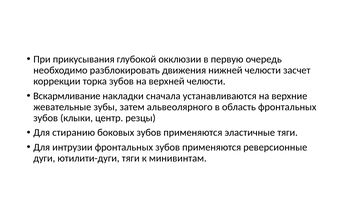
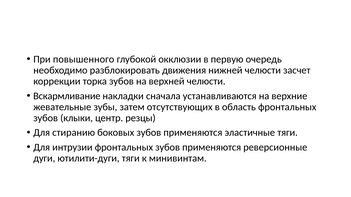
прикусывания: прикусывания -> повышенного (84, 59)
альвеолярного: альвеолярного -> отсутствующих (180, 107)
